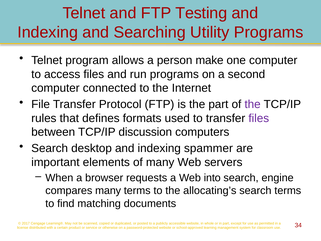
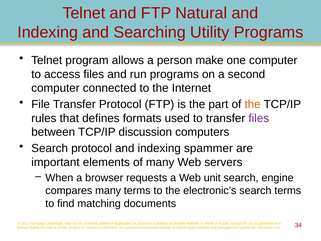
Testing: Testing -> Natural (201, 13)
the colour: purple -> orange (253, 104)
Search desktop: desktop -> protocol (92, 148)
into: into -> unit (212, 178)
allocating’s: allocating’s -> electronic’s (210, 190)
